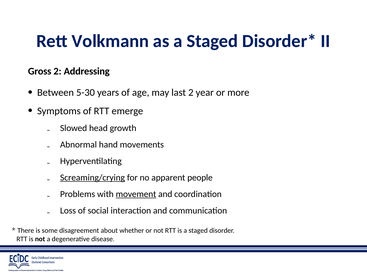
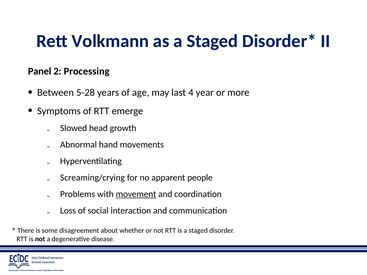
Gross: Gross -> Panel (40, 71)
Addressing: Addressing -> Processing (87, 71)
5-30: 5-30 -> 5-28 (85, 93)
last 2: 2 -> 4 (191, 93)
Screaming/crying underline: present -> none (93, 178)
